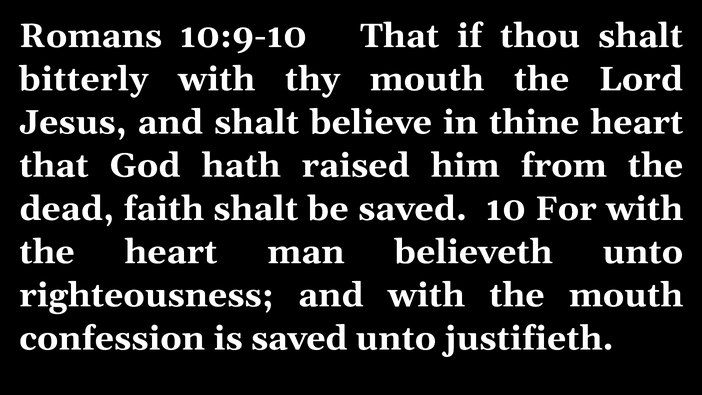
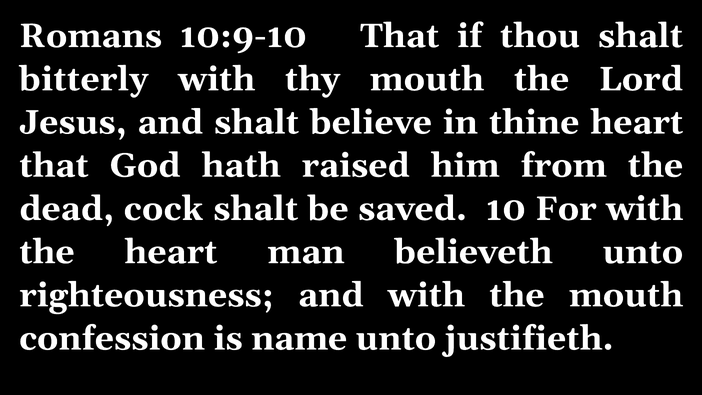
faith: faith -> cock (163, 209)
is saved: saved -> name (299, 338)
